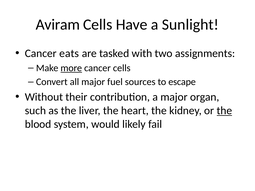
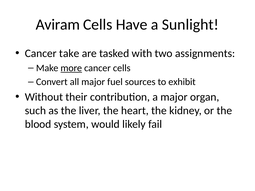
eats: eats -> take (69, 54)
escape: escape -> exhibit (182, 82)
the underline: present -> none (224, 111)
